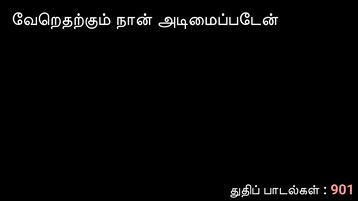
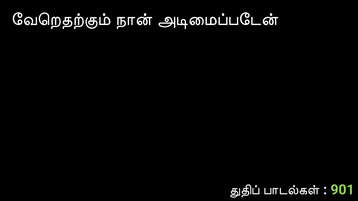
901 colour: pink -> light green (342, 190)
